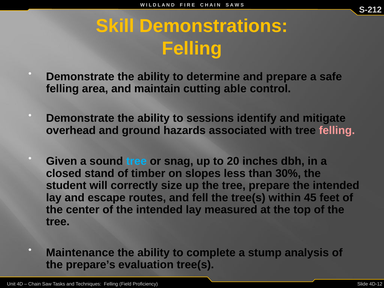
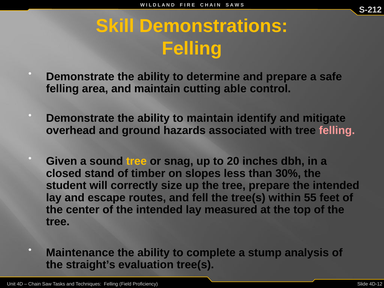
to sessions: sessions -> maintain (210, 118)
tree colour: light blue -> yellow (136, 161)
45: 45 -> 55 (310, 198)
prepare’s: prepare’s -> straight’s (91, 265)
